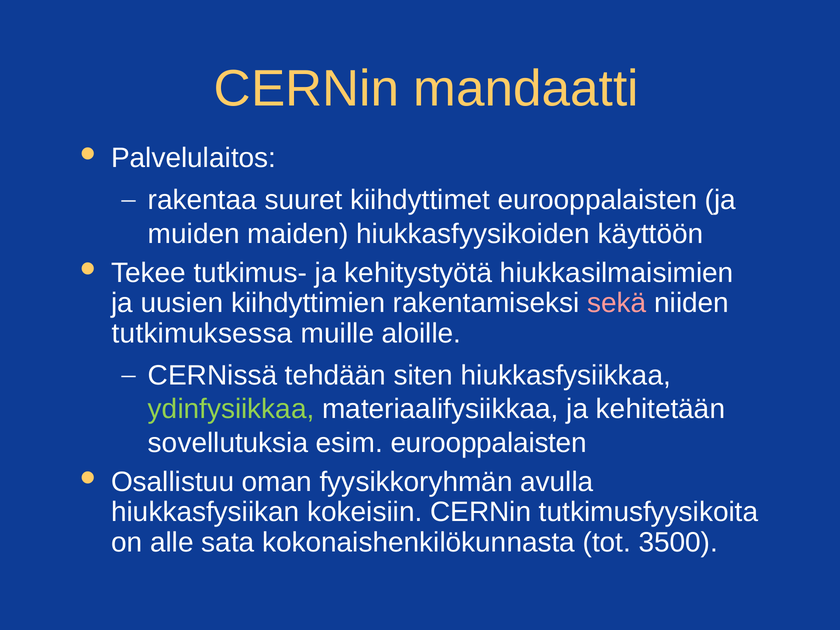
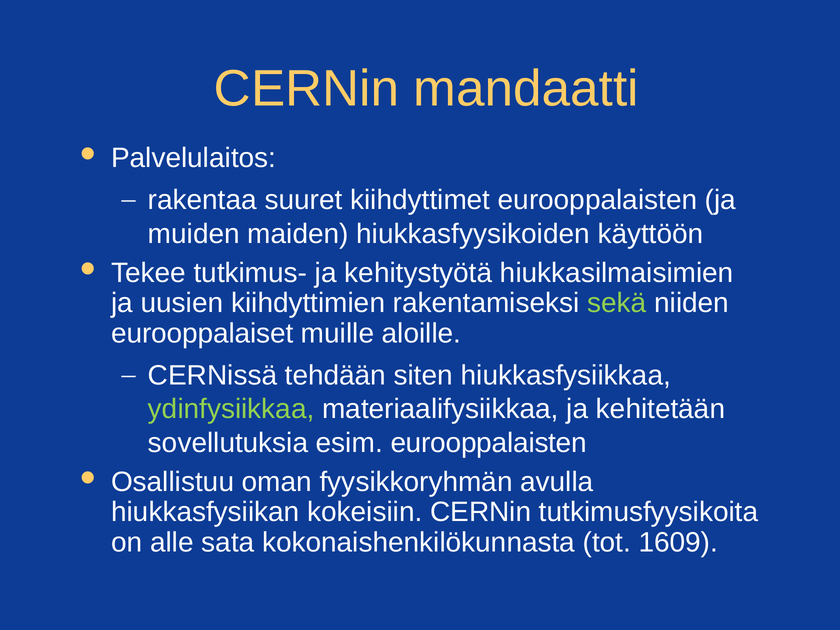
sekä colour: pink -> light green (617, 303)
tutkimuksessa: tutkimuksessa -> eurooppalaiset (202, 333)
3500: 3500 -> 1609 (678, 542)
